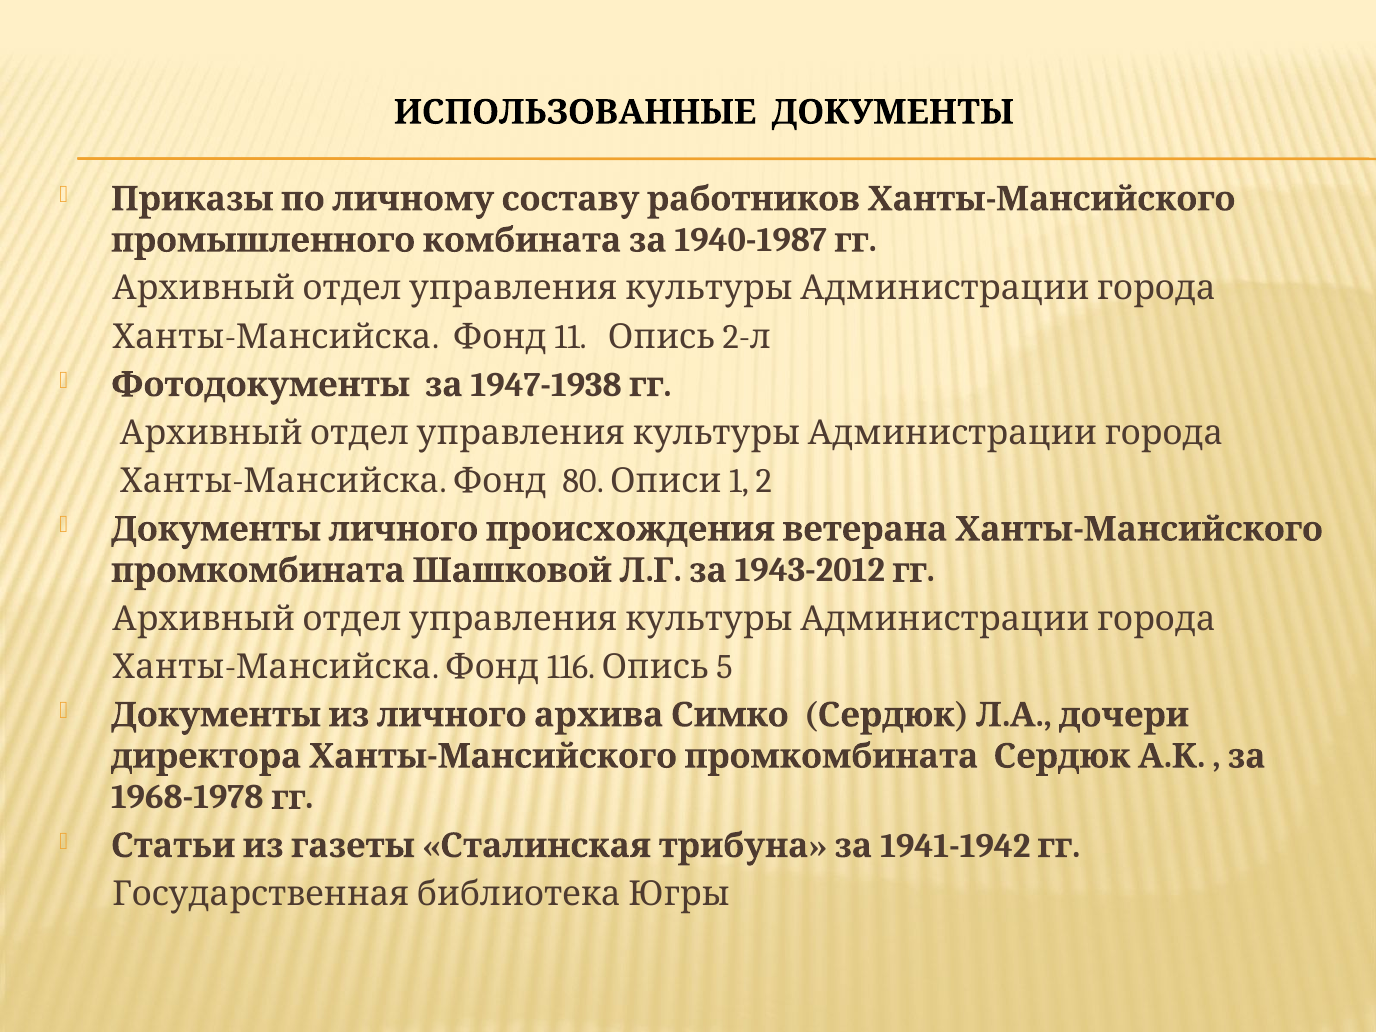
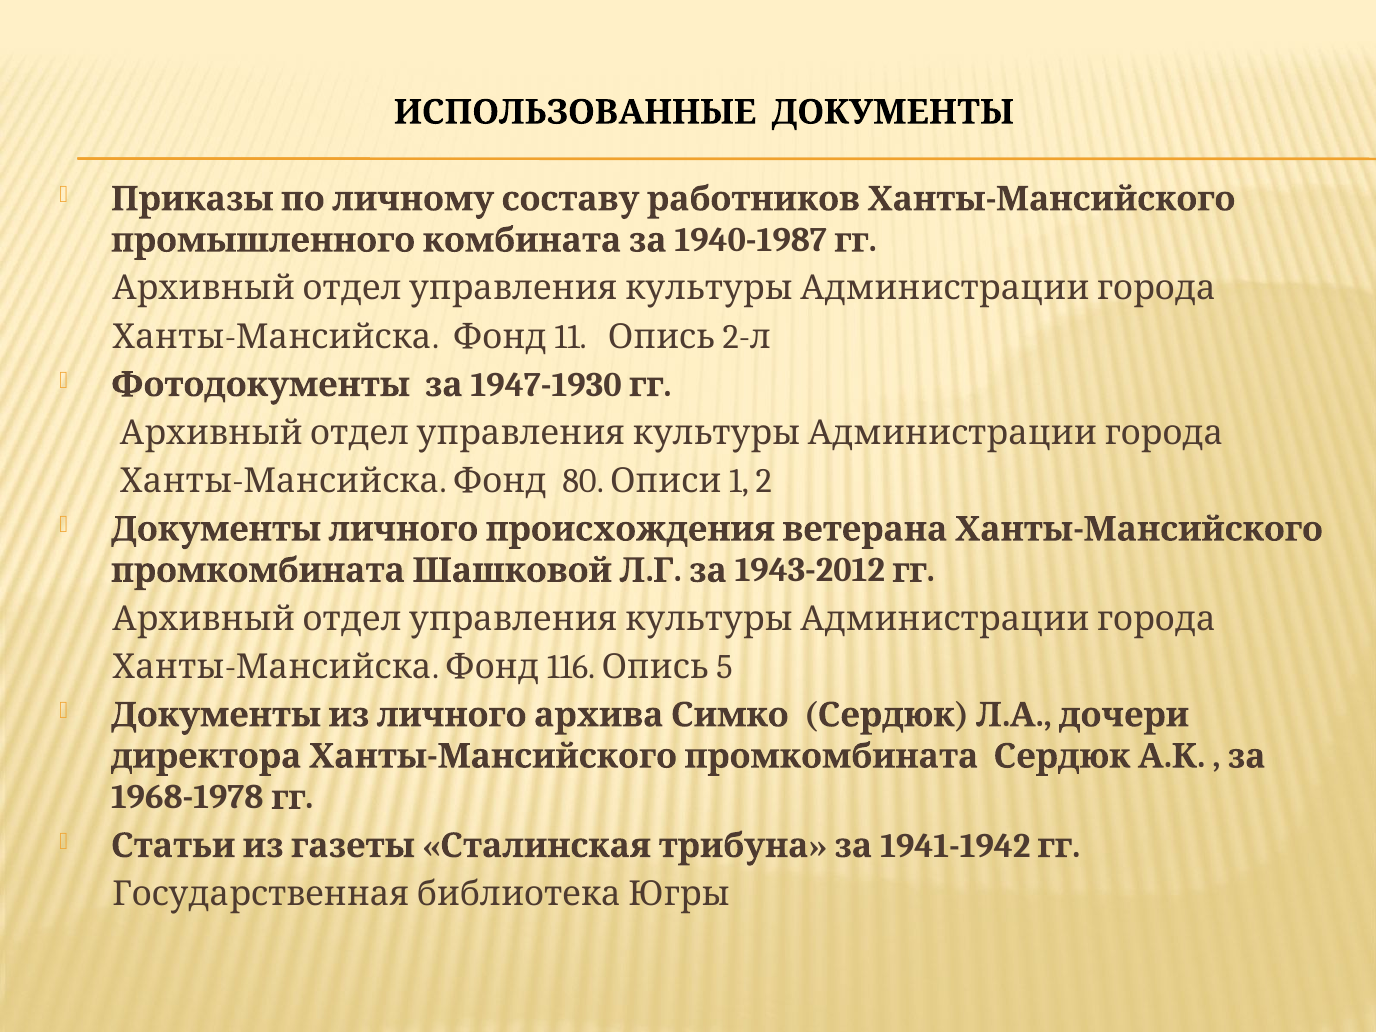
1947-1938: 1947-1938 -> 1947-1930 (546, 385)
